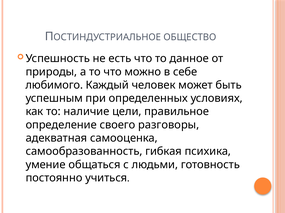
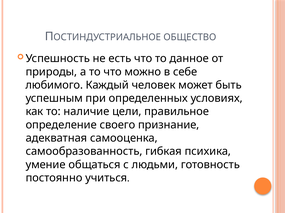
разговоры: разговоры -> признание (169, 125)
